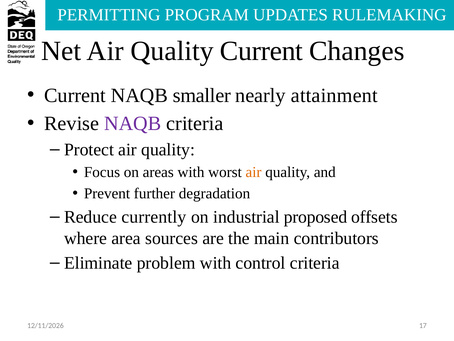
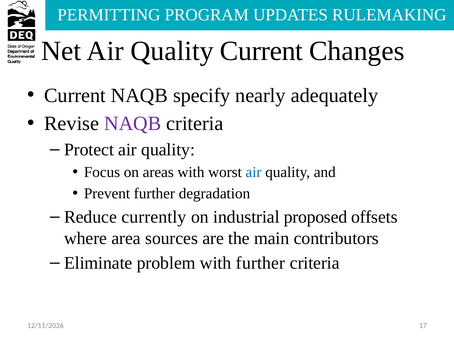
smaller: smaller -> specify (202, 95)
attainment: attainment -> adequately (334, 95)
air colour: orange -> blue (254, 172)
with control: control -> further (260, 263)
